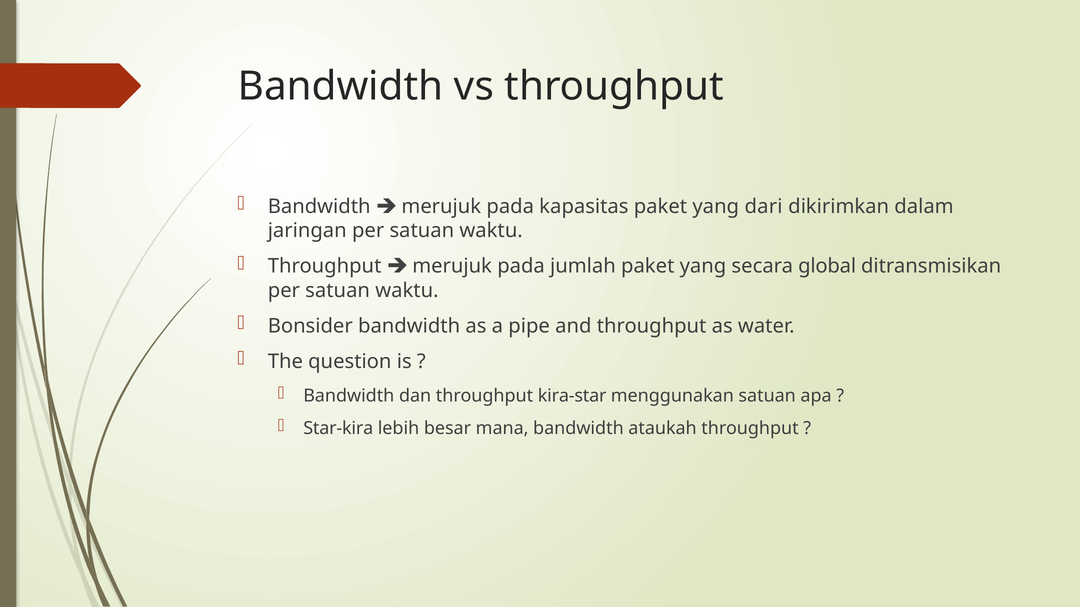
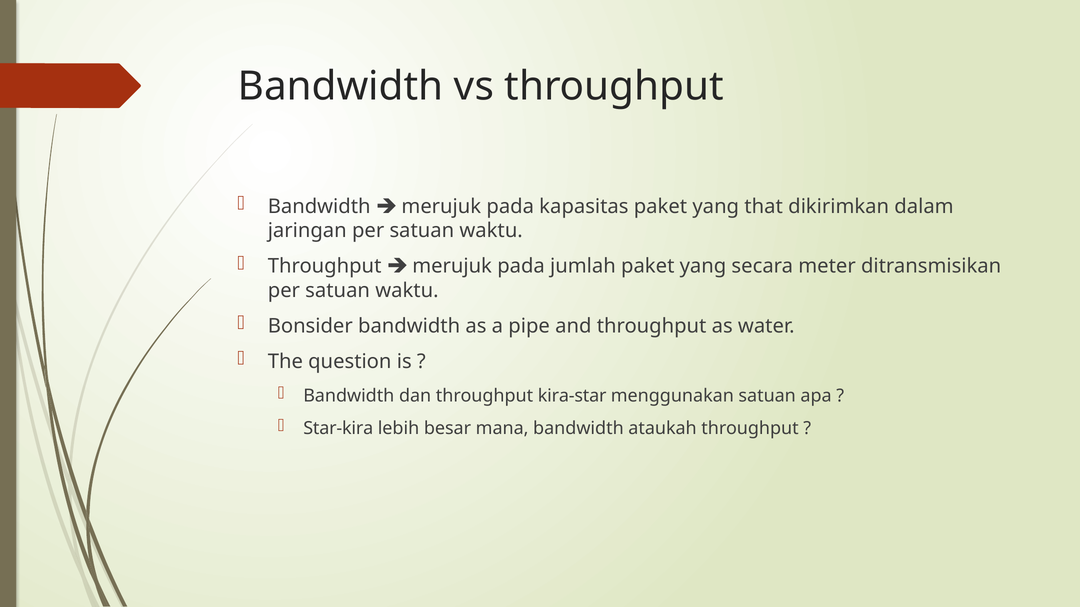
dari: dari -> that (764, 207)
global: global -> meter (827, 266)
